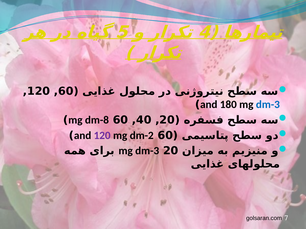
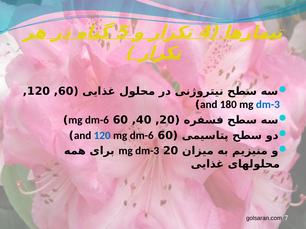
dm-8: dm-8 -> dm-6 (97, 120)
120 colour: purple -> blue (102, 136)
dm-2: dm-2 -> dm-6 (142, 136)
